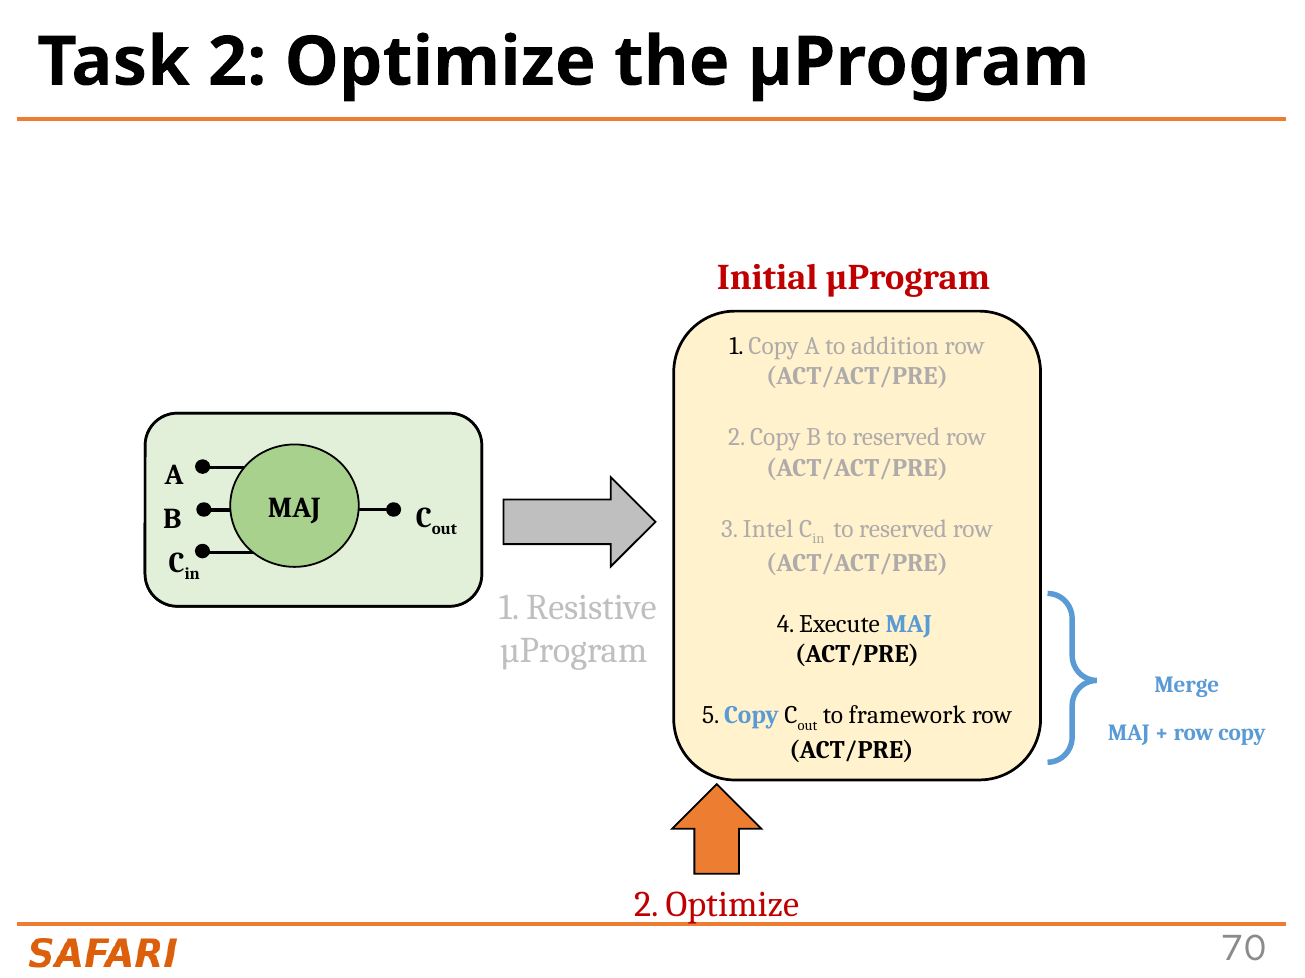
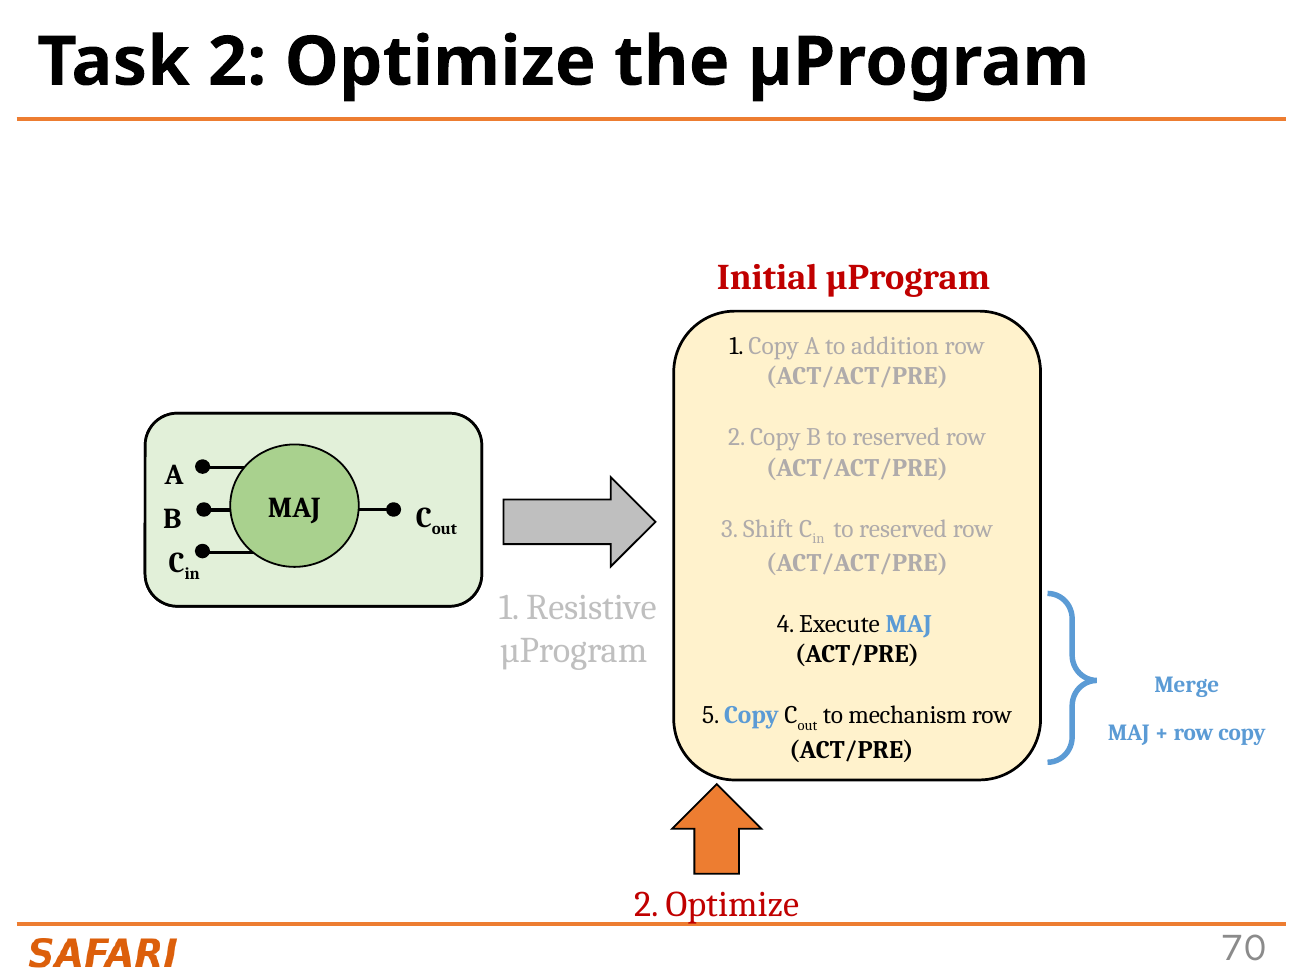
Intel: Intel -> Shift (768, 529)
framework: framework -> mechanism (908, 716)
